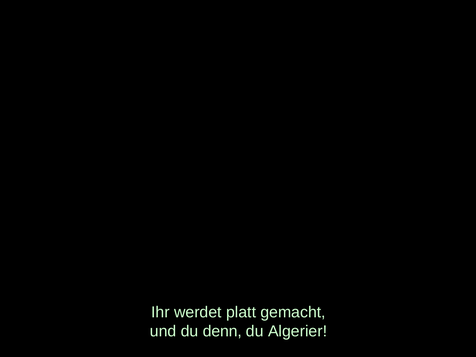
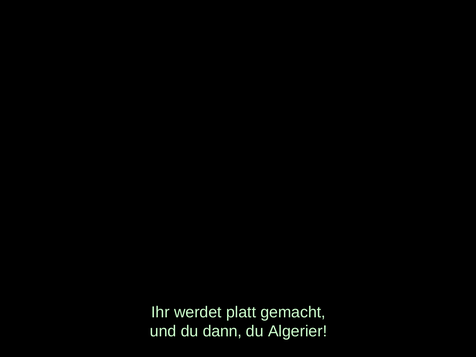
denn: denn -> dann (222, 331)
